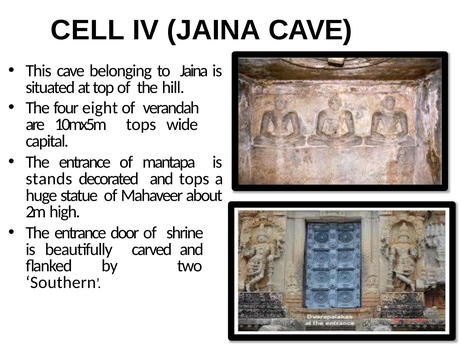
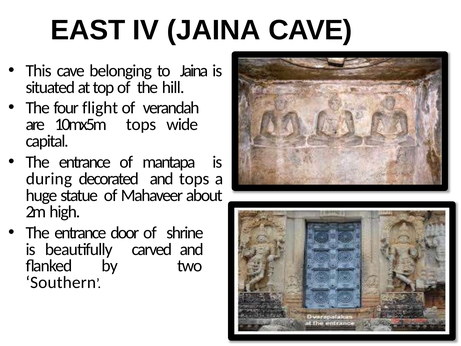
CELL: CELL -> EAST (88, 30)
eight: eight -> flight (100, 108)
stands: stands -> during (49, 179)
